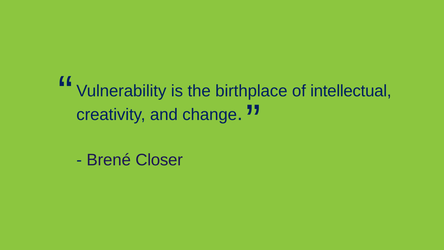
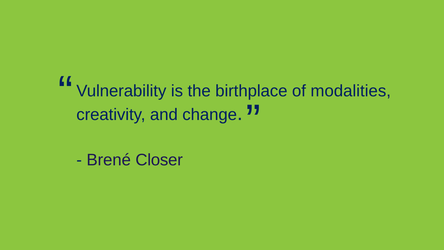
intellectual: intellectual -> modalities (351, 91)
